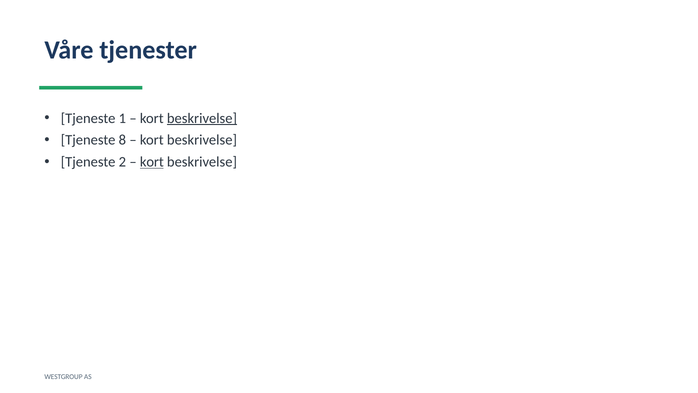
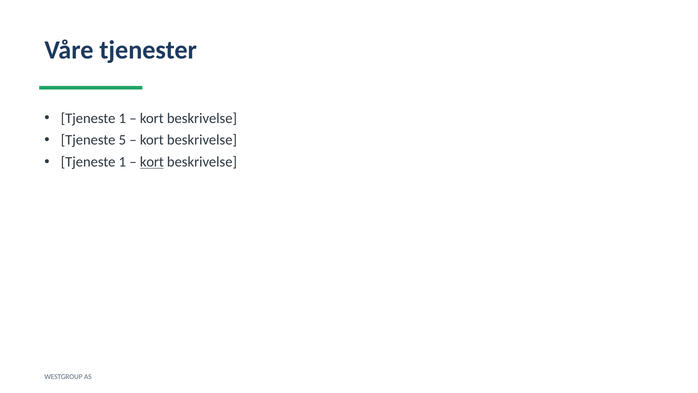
beskrivelse underline: present -> none (202, 118)
8: 8 -> 5 (122, 140)
2: 2 -> 1 (122, 162)
